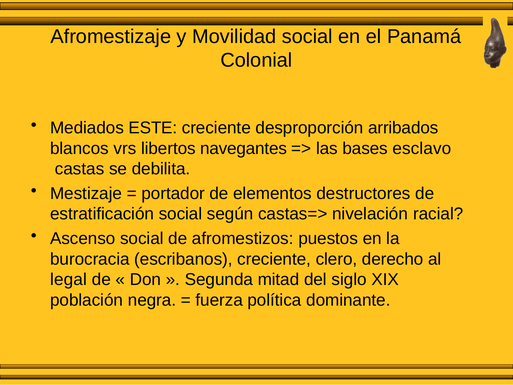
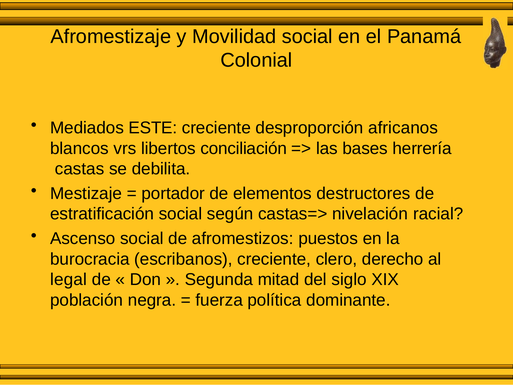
arribados: arribados -> africanos (403, 128)
navegantes: navegantes -> conciliación (244, 148)
esclavo: esclavo -> herrería (422, 148)
